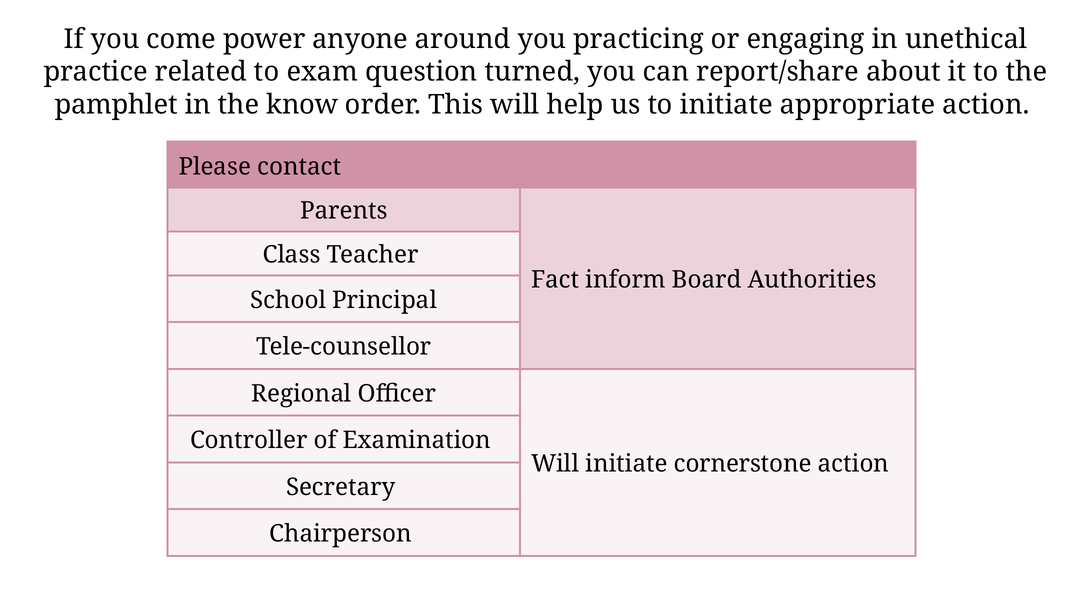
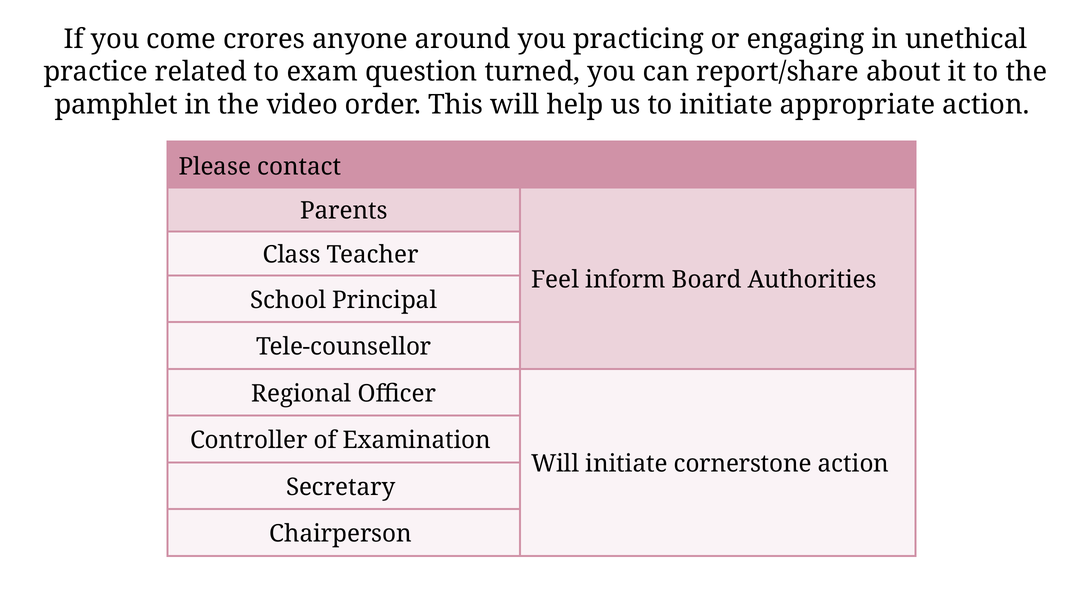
power: power -> crores (264, 39)
know: know -> video (302, 105)
Fact: Fact -> Feel (555, 280)
